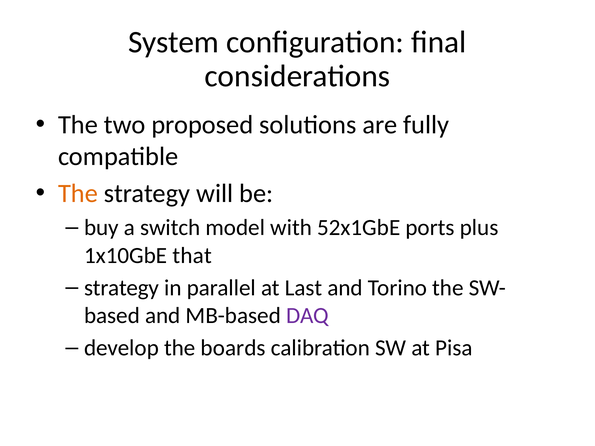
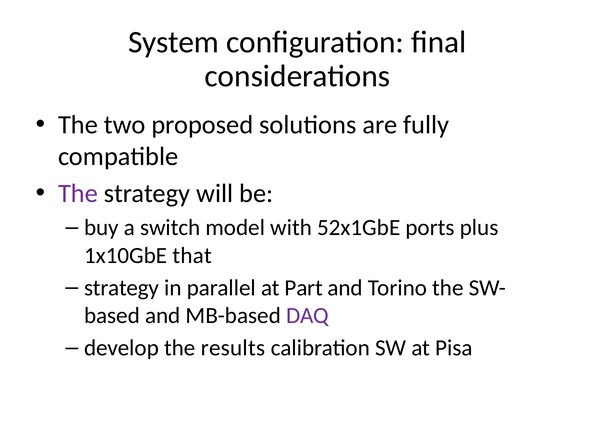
The colour: orange -> purple (78, 194)
Last: Last -> Part (304, 288)
boards: boards -> results (233, 348)
